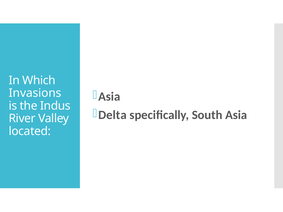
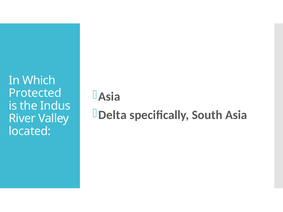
Invasions: Invasions -> Protected (35, 93)
